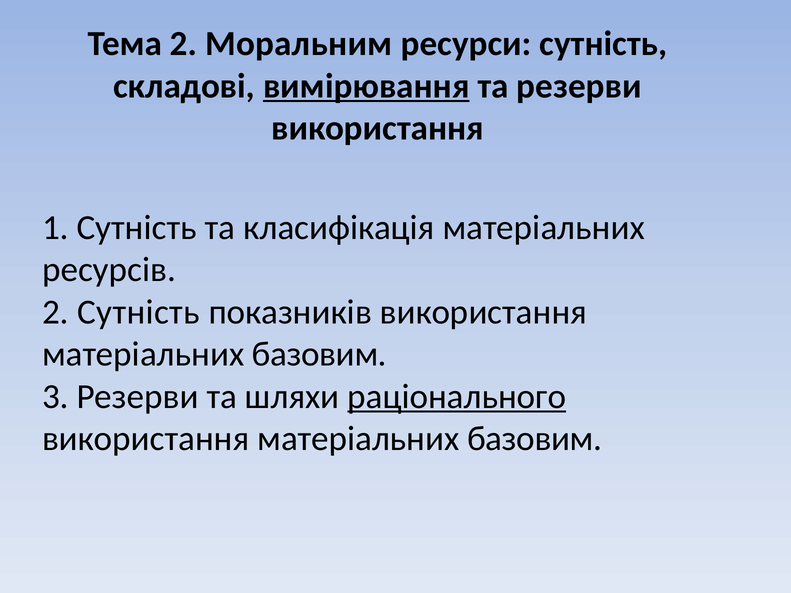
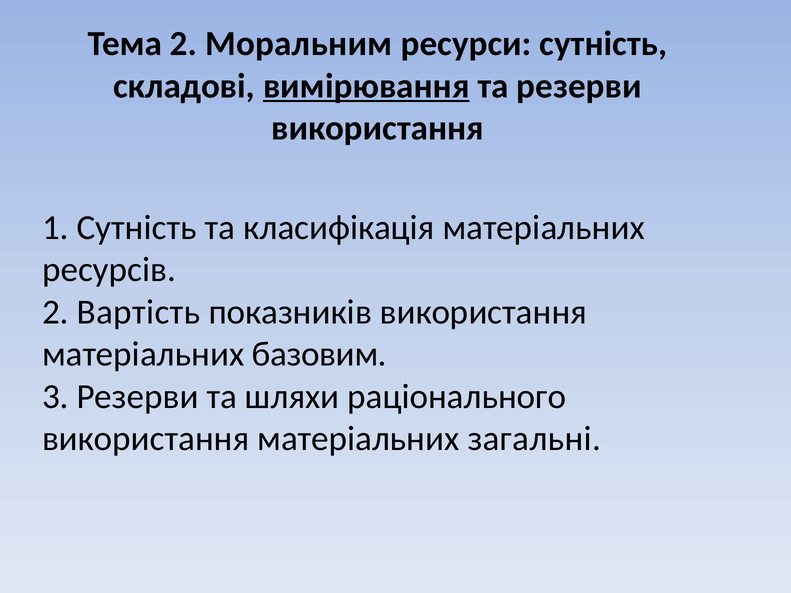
2 Сутність: Сутність -> Вартість (139, 312)
раціонального underline: present -> none (457, 397)
базовим: базовим -> загальні (534, 439)
